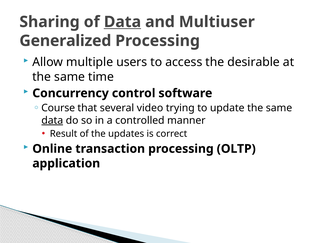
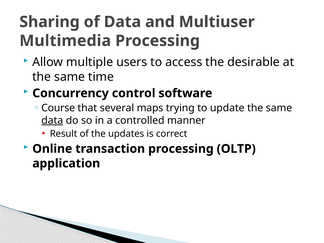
Data underline: present -> none (122, 22)
Generalized: Generalized -> Multimedia (65, 41)
video: video -> maps (150, 108)
